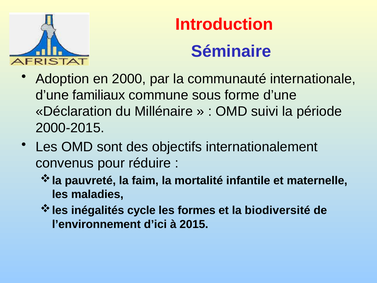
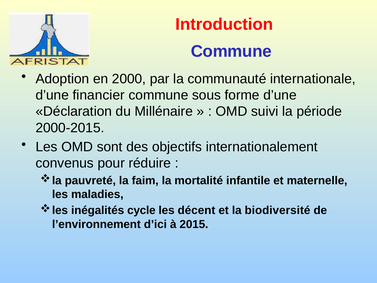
Séminaire: Séminaire -> Commune (231, 51)
familiaux: familiaux -> financier (99, 95)
formes: formes -> décent (196, 210)
